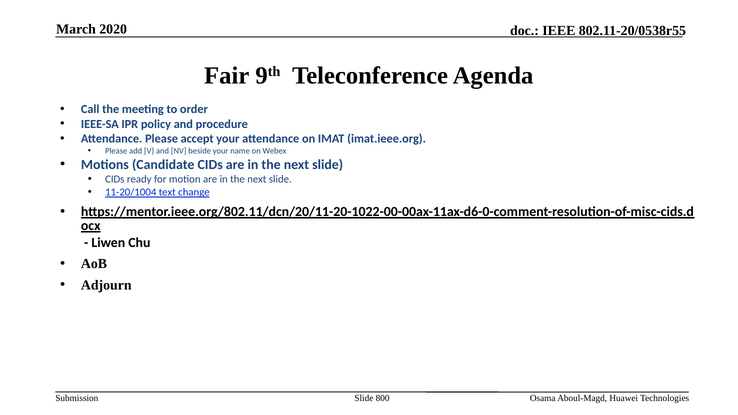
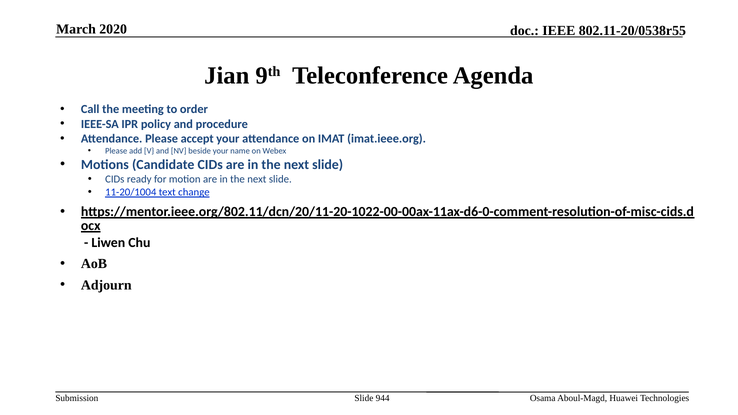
Fair: Fair -> Jian (227, 75)
800: 800 -> 944 (383, 398)
